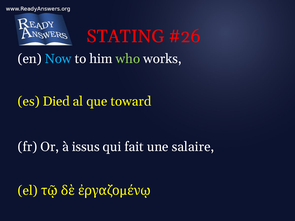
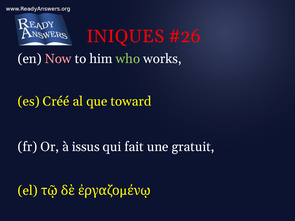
STATING: STATING -> INIQUES (125, 36)
Now colour: light blue -> pink (58, 59)
Died: Died -> Créé (56, 102)
salaire: salaire -> gratuit (193, 147)
